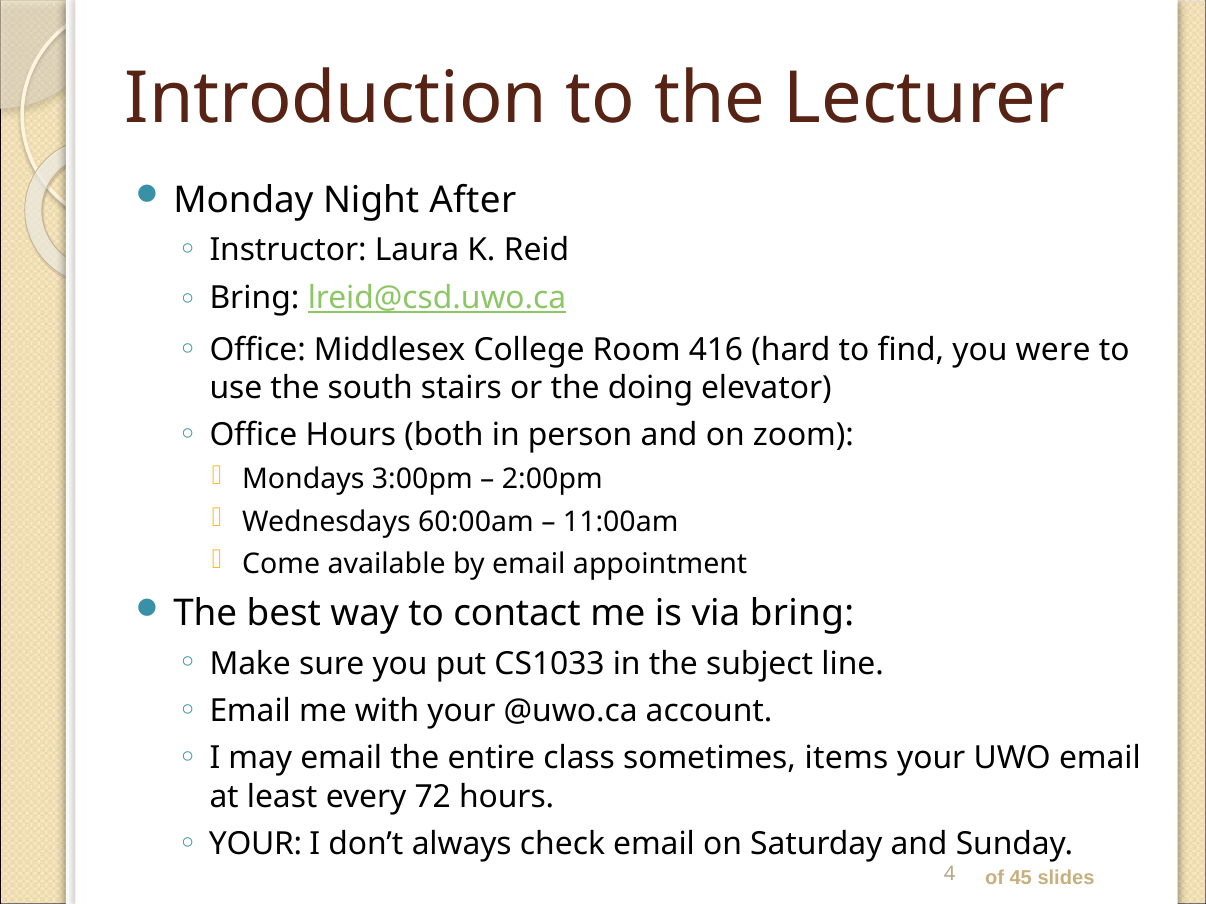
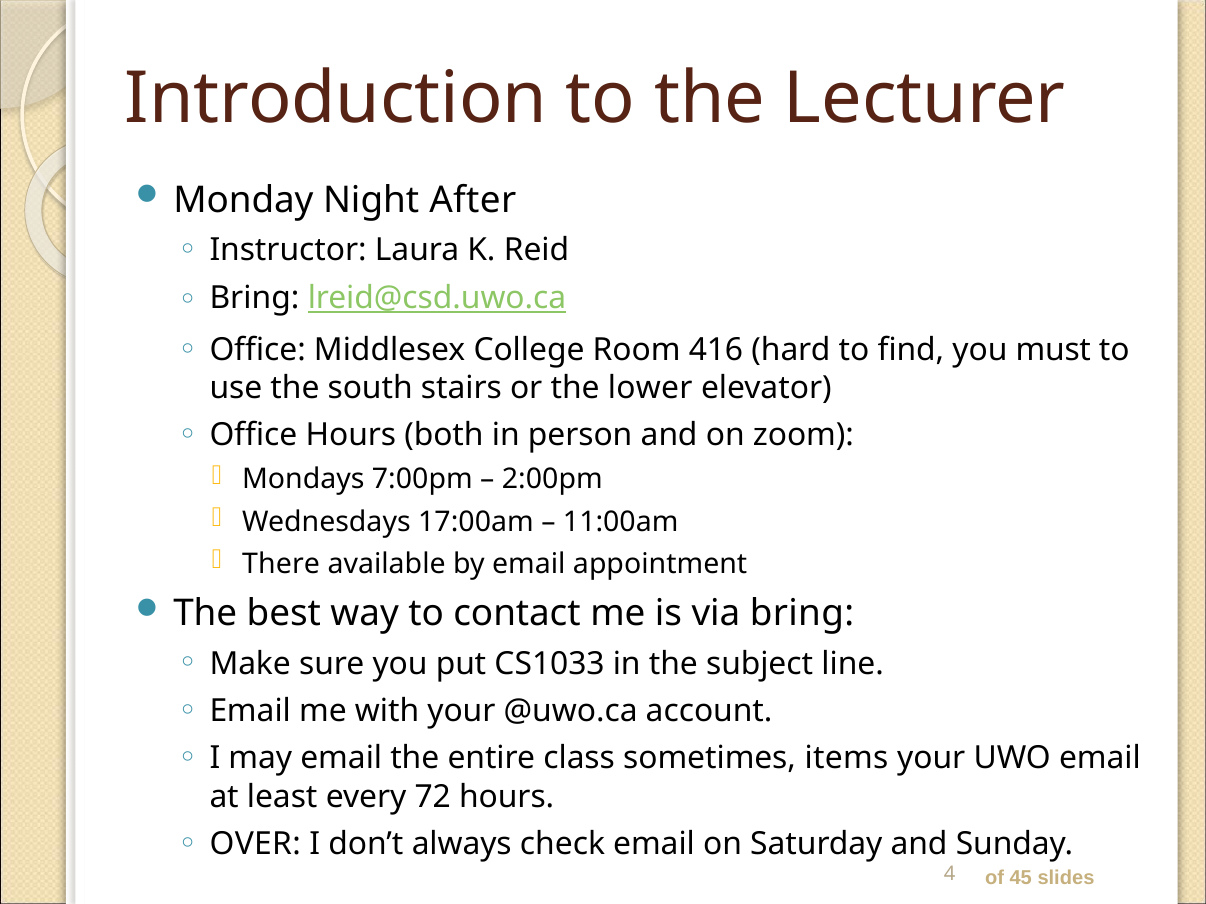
were: were -> must (1053, 350)
doing: doing -> lower (650, 388)
3:00pm: 3:00pm -> 7:00pm (422, 480)
60:00am: 60:00am -> 17:00am (476, 522)
Come: Come -> There (281, 564)
YOUR: YOUR -> OVER (255, 844)
